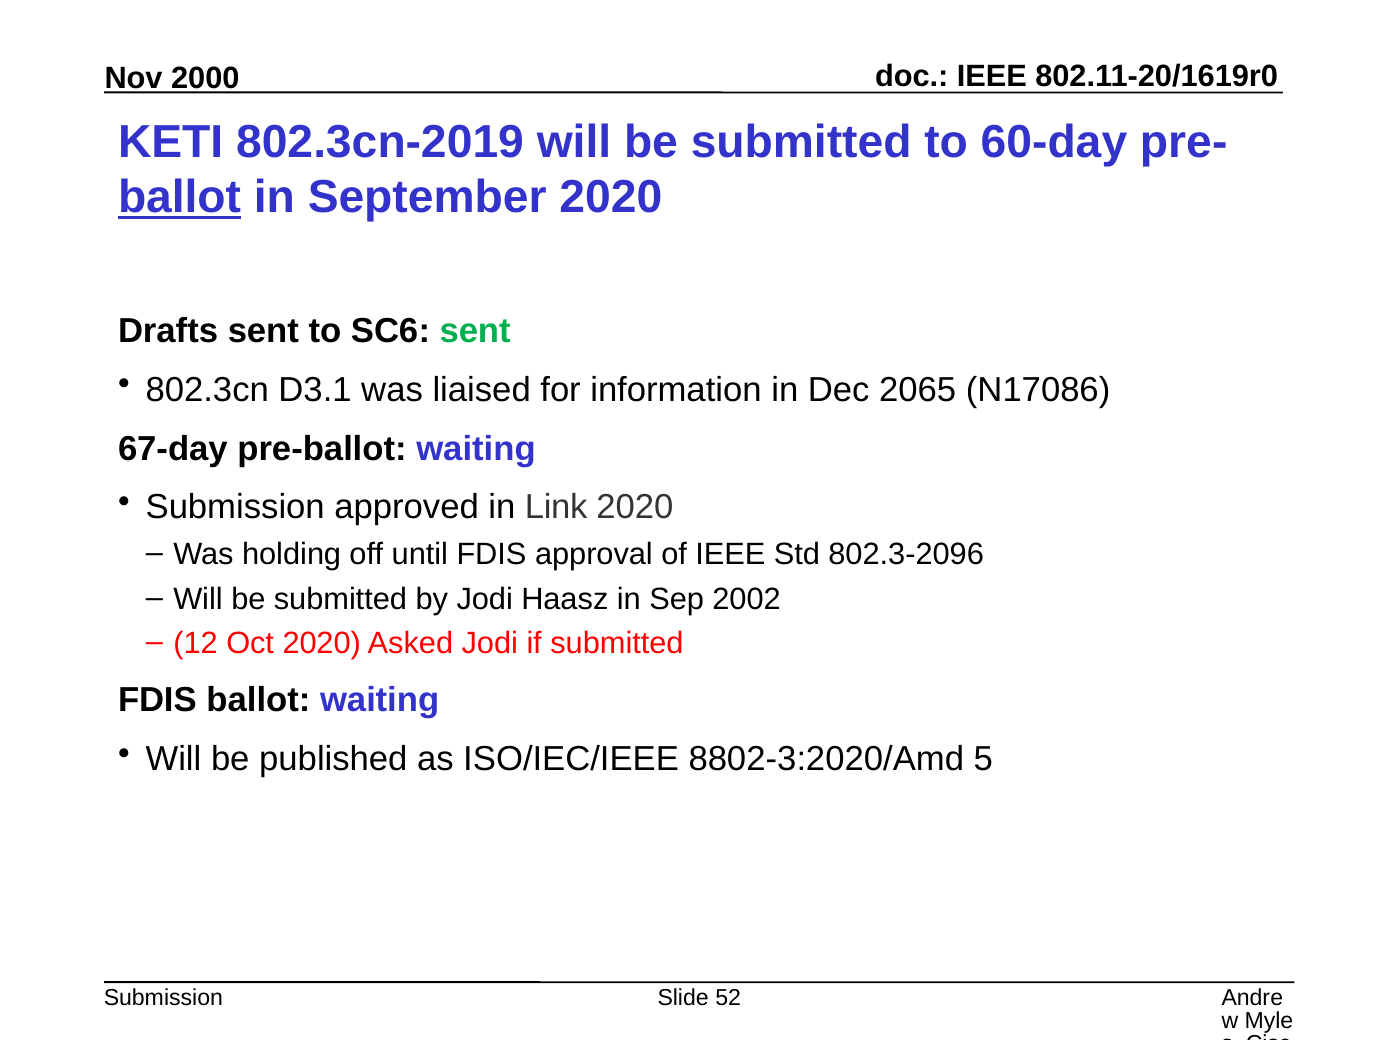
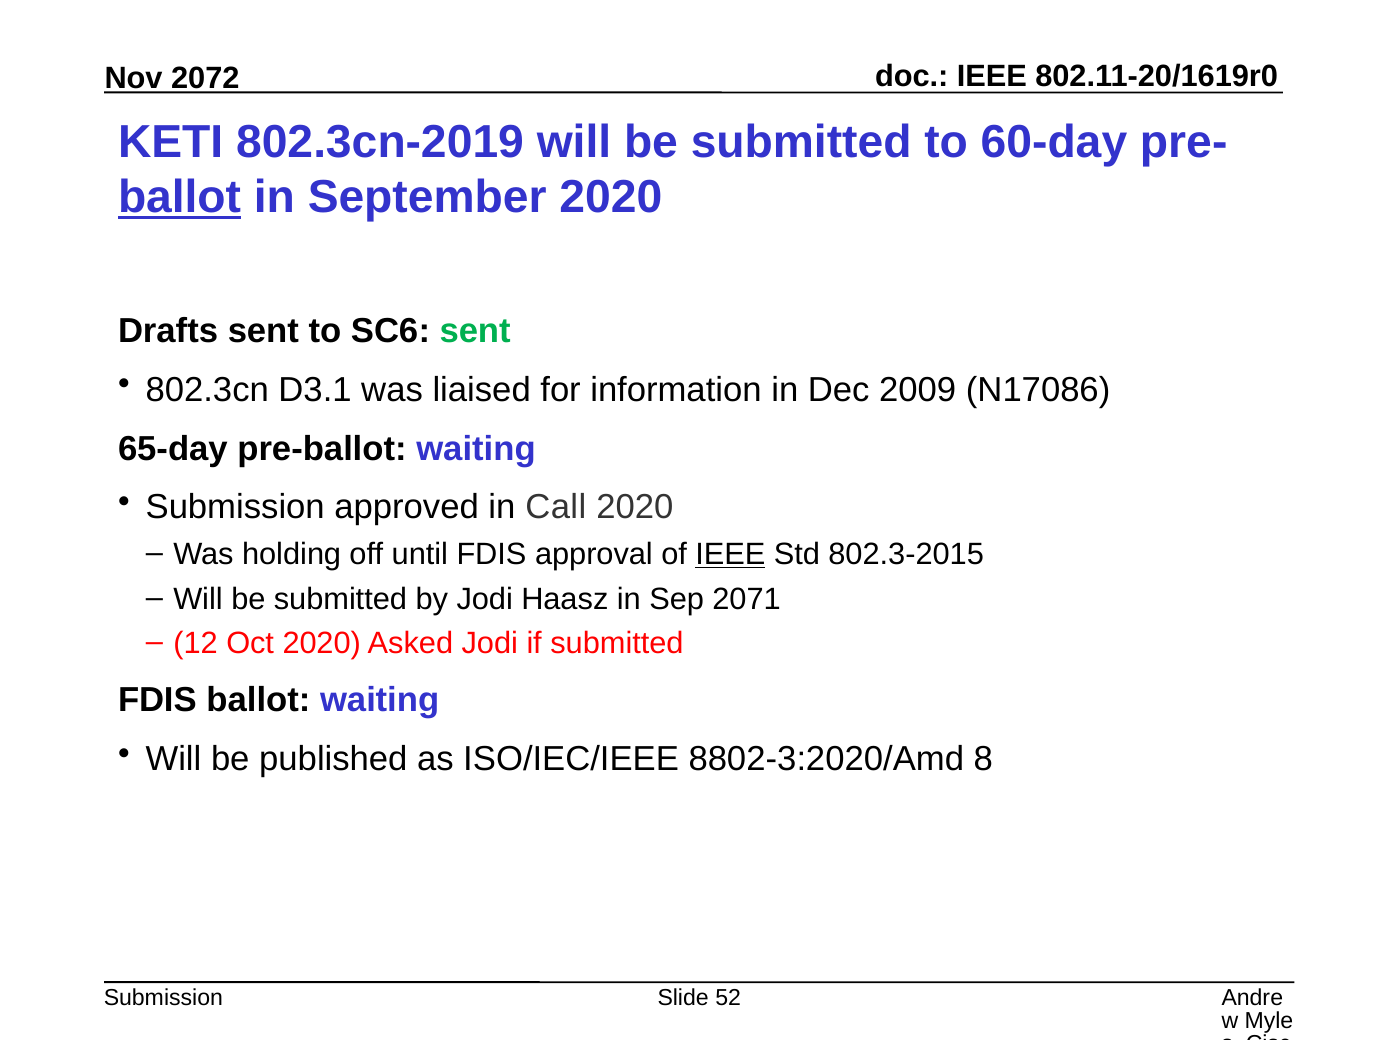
2000: 2000 -> 2072 (205, 79)
2065: 2065 -> 2009 (918, 390)
67-day: 67-day -> 65-day (173, 449)
Link: Link -> Call (556, 508)
IEEE underline: none -> present (730, 554)
802.3-2096: 802.3-2096 -> 802.3-2015 (906, 554)
2002: 2002 -> 2071 (747, 599)
5: 5 -> 8 (983, 760)
